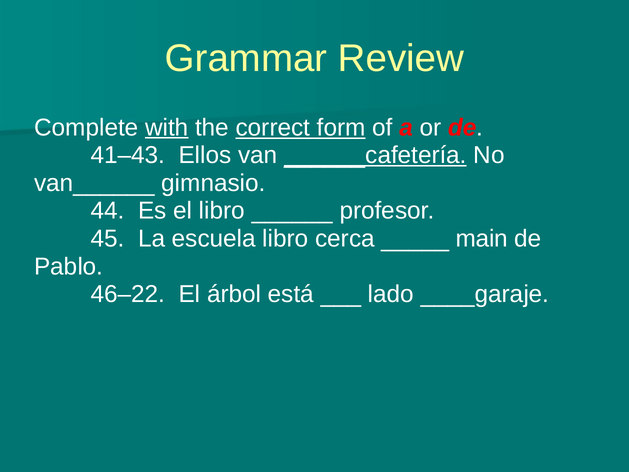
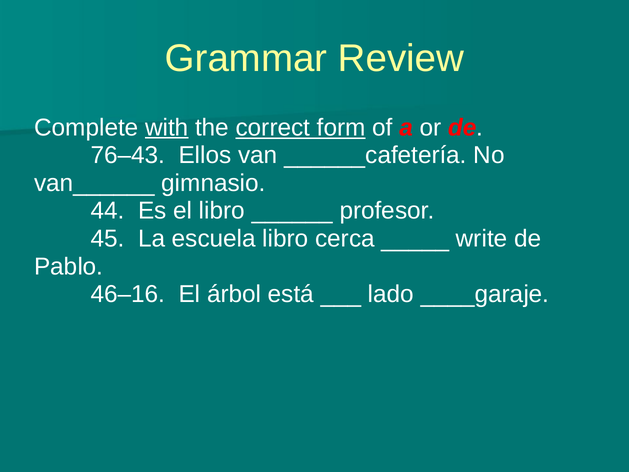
41–43: 41–43 -> 76–43 (128, 155)
______cafetería underline: present -> none (375, 155)
main: main -> write (482, 239)
46–22: 46–22 -> 46–16 (128, 294)
